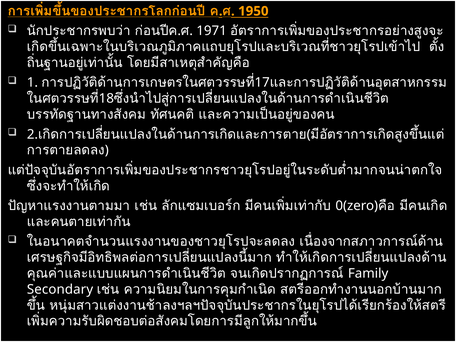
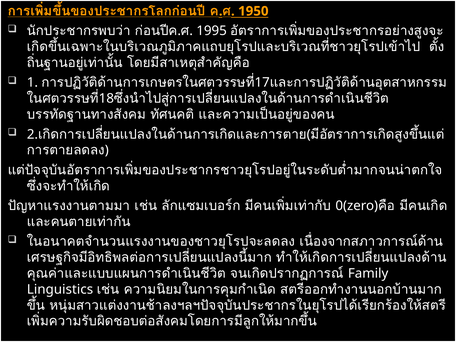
1971: 1971 -> 1995 (212, 31)
Secondary: Secondary -> Linguistics (60, 289)
